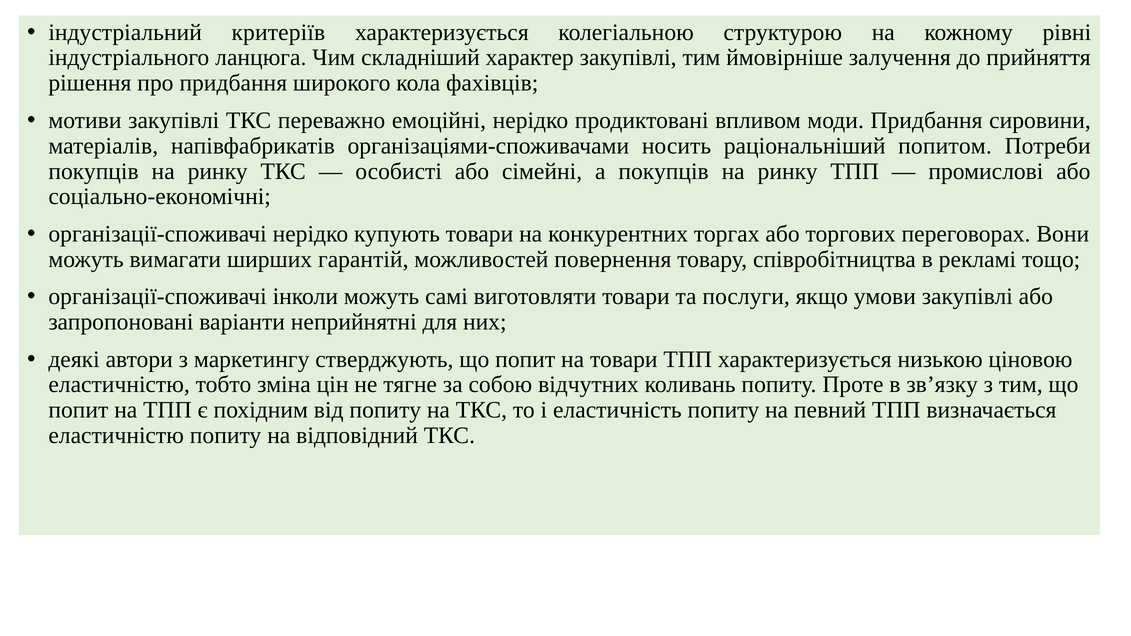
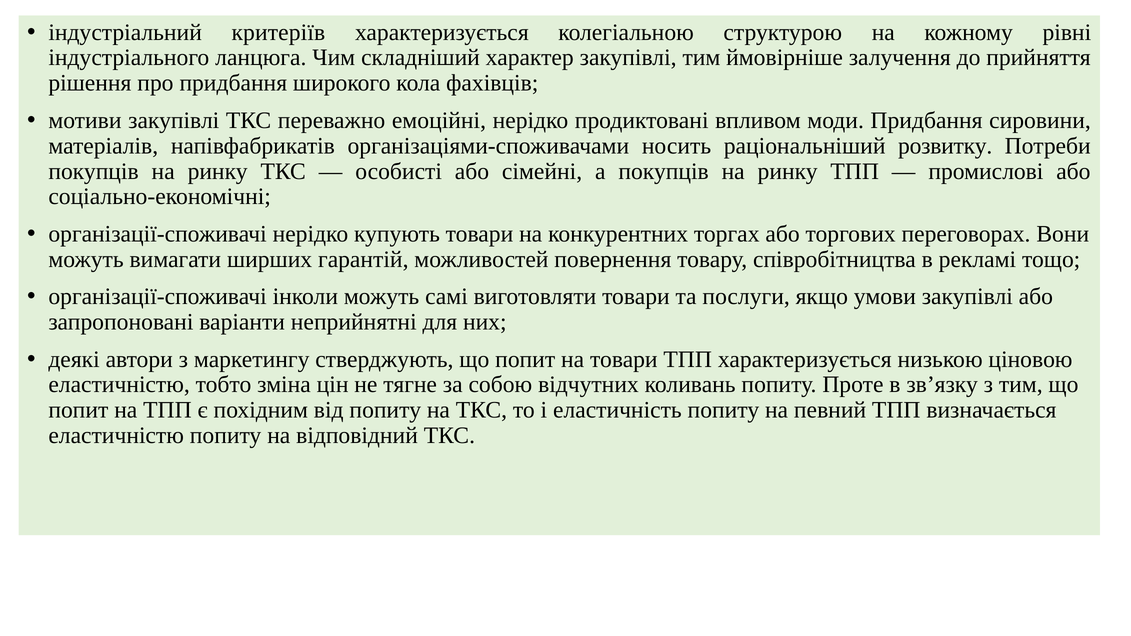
попитом: попитом -> розвитку (945, 146)
